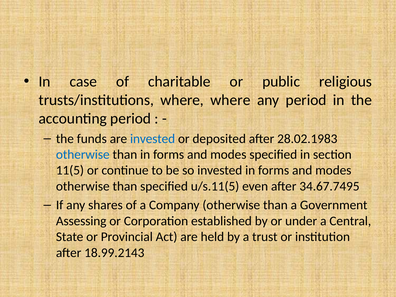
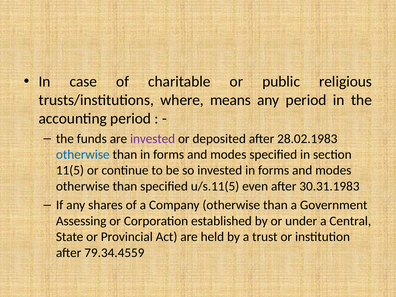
where where: where -> means (230, 100)
invested colour: blue -> purple (153, 139)
34.67.7495: 34.67.7495 -> 30.31.1983 (329, 186)
18.99.2143: 18.99.2143 -> 79.34.4559 (114, 253)
